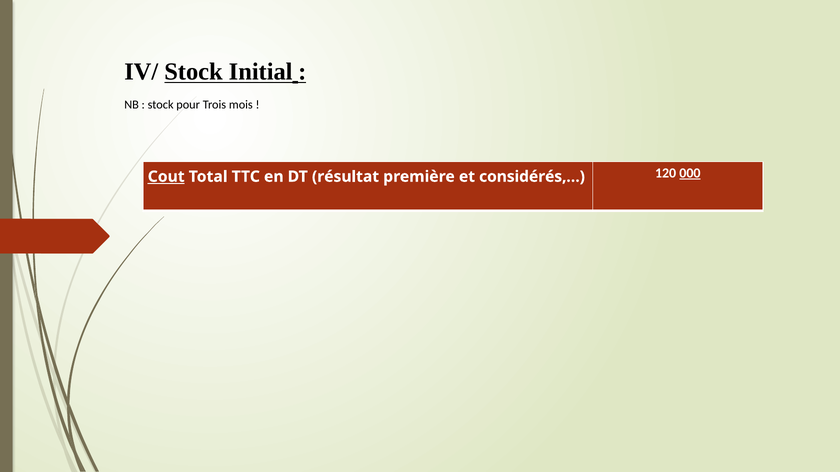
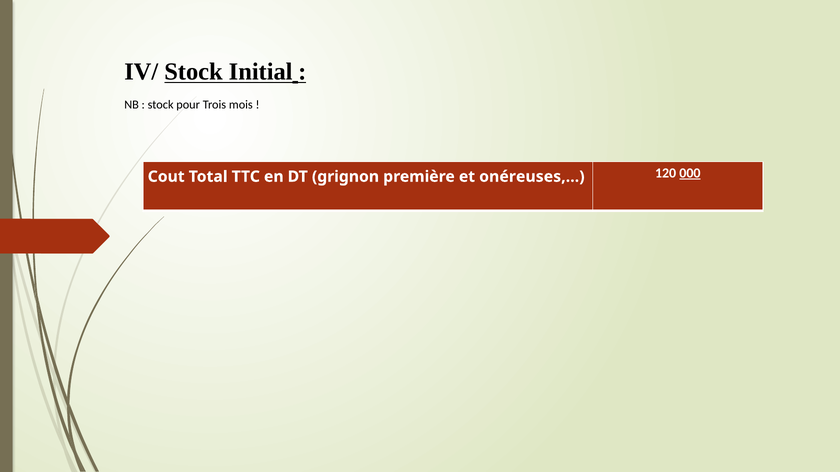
Cout underline: present -> none (166, 177)
résultat: résultat -> grignon (345, 177)
considérés,…: considérés,… -> onéreuses,… (532, 177)
